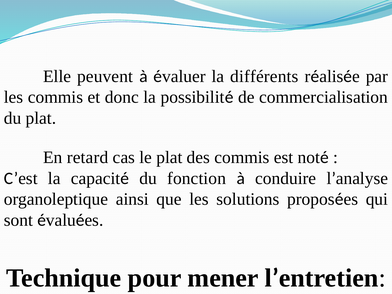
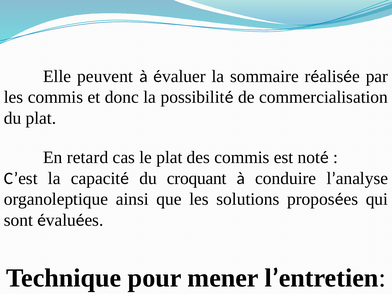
différents: différents -> sommaire (264, 76)
fonction: fonction -> croquant (197, 178)
